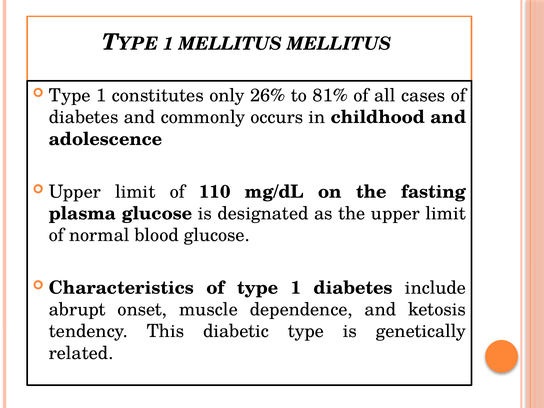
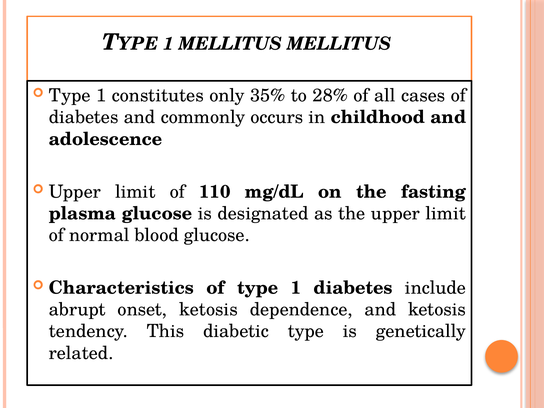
26%: 26% -> 35% (268, 96)
81%: 81% -> 28% (330, 96)
onset muscle: muscle -> ketosis (208, 310)
